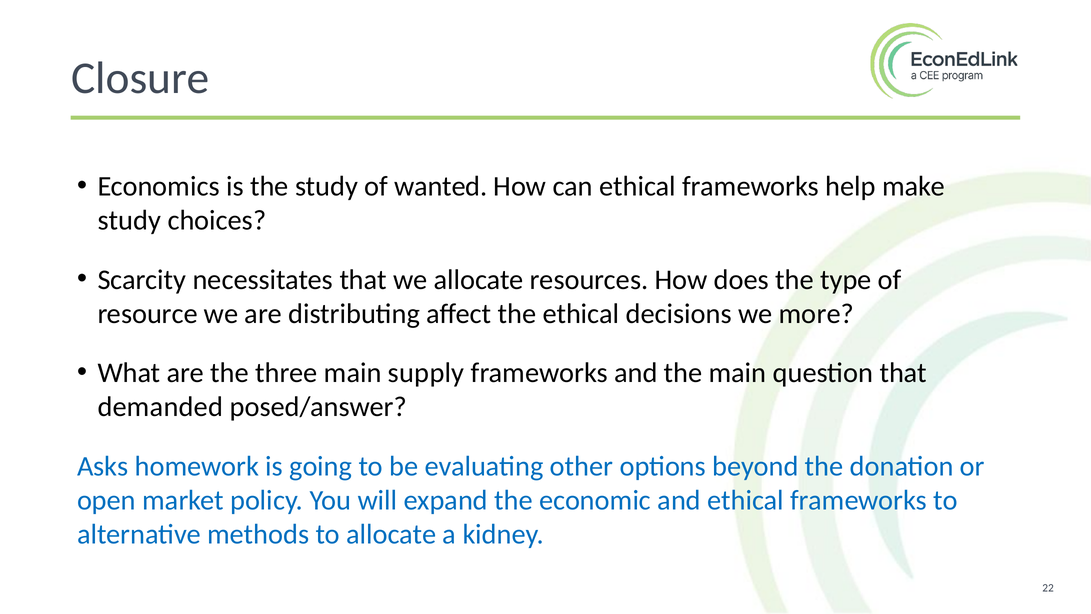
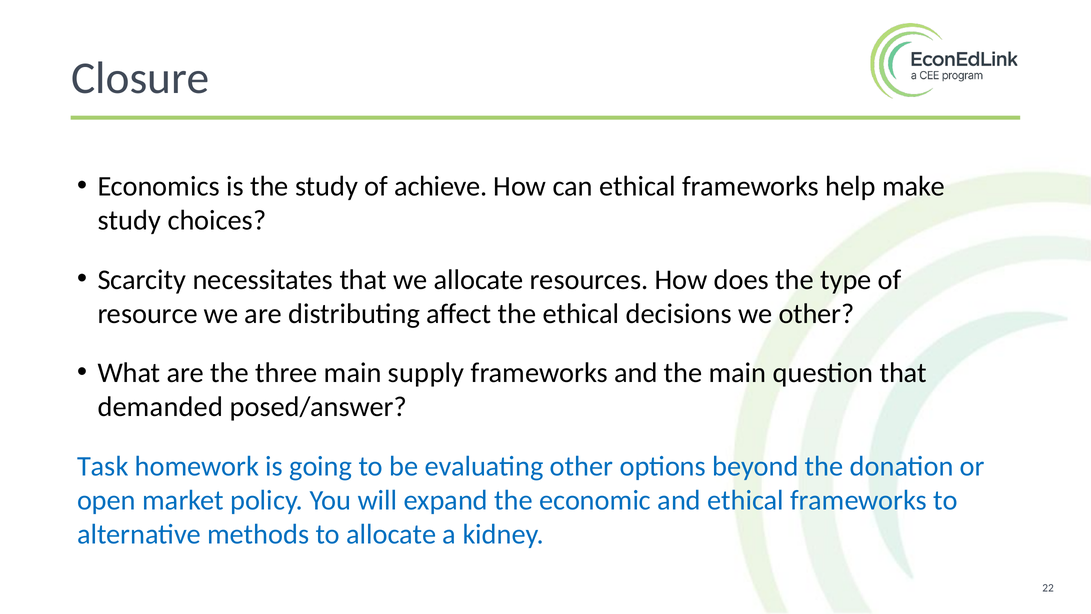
wanted: wanted -> achieve (441, 186)
we more: more -> other (816, 314)
Asks: Asks -> Task (103, 466)
